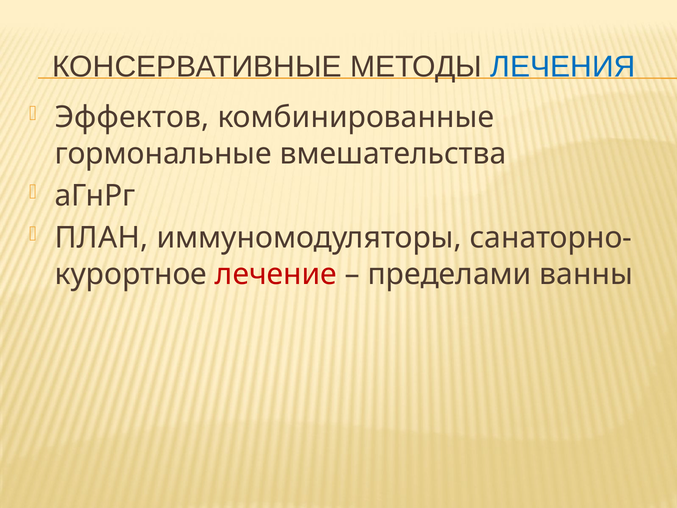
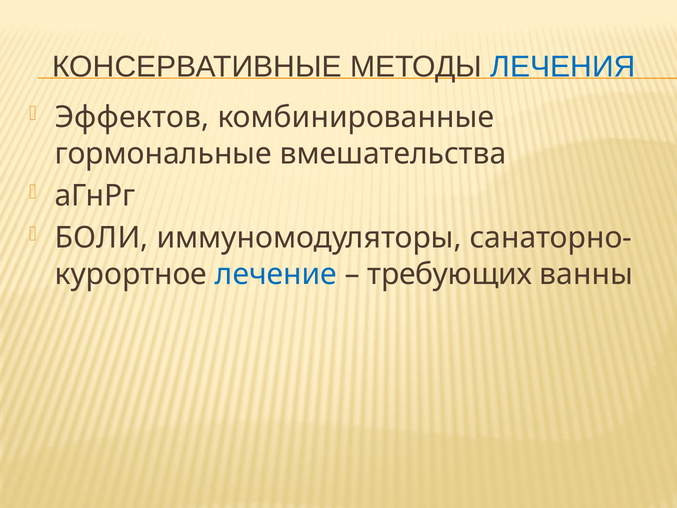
ПЛАН: ПЛАН -> БОЛИ (102, 238)
лечение colour: red -> blue (276, 274)
пределами: пределами -> требующих (450, 274)
